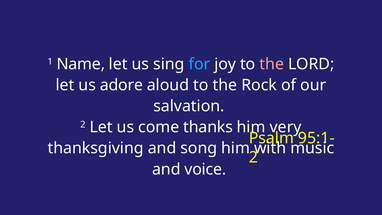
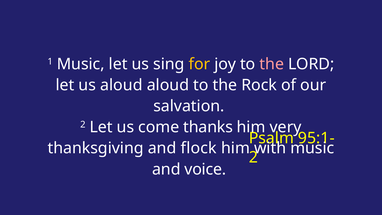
1 Name: Name -> Music (81, 64)
for colour: light blue -> yellow (199, 64)
us adore: adore -> aloud (121, 85)
song: song -> flock (199, 148)
